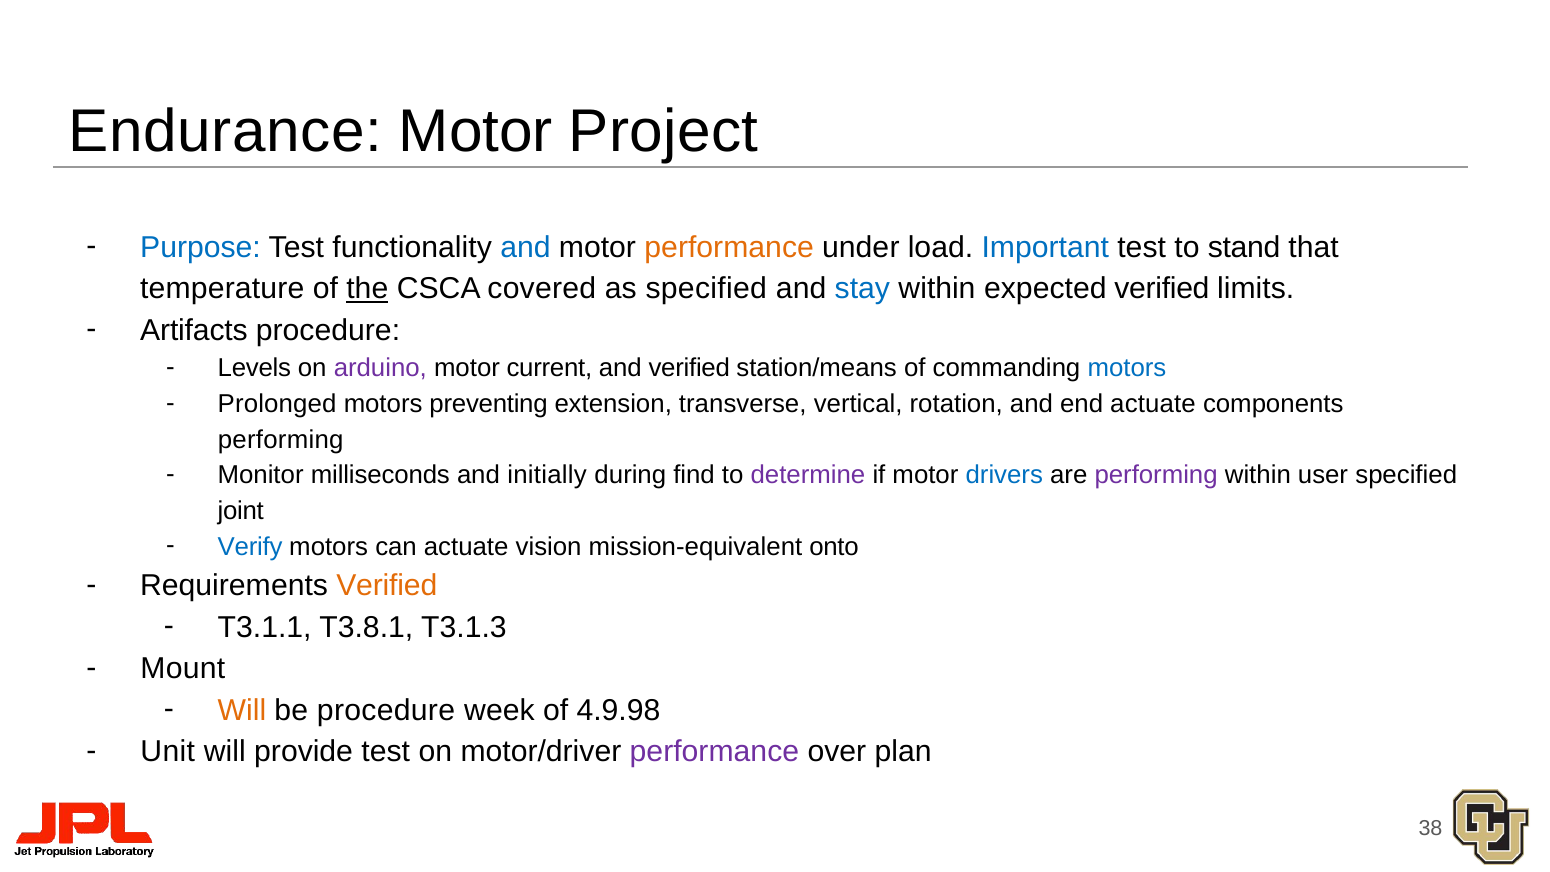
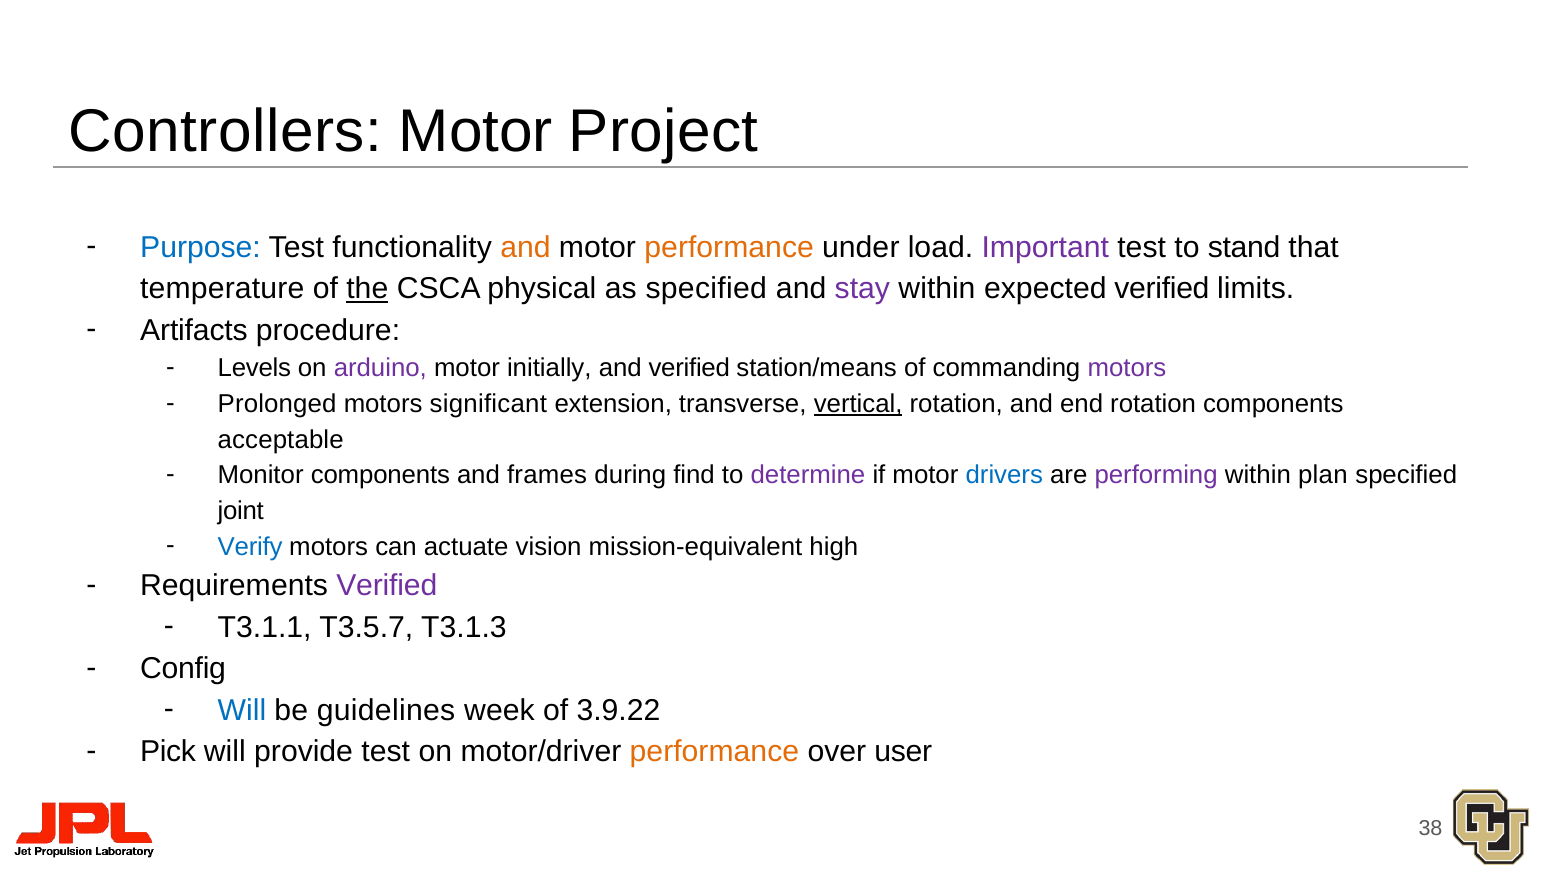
Endurance: Endurance -> Controllers (225, 131)
and colour: blue -> orange (525, 247)
Important colour: blue -> purple (1045, 247)
covered: covered -> physical (542, 289)
stay colour: blue -> purple (862, 289)
current: current -> initially (549, 368)
motors colour: blue -> purple (1127, 368)
preventing: preventing -> significant (488, 404)
vertical underline: none -> present (858, 404)
end actuate: actuate -> rotation (1153, 404)
performing: performing -> acceptable (281, 440)
Monitor milliseconds: milliseconds -> components (380, 475)
initially: initially -> frames (547, 475)
user: user -> plan (1323, 475)
onto: onto -> high (834, 546)
Verified colour: orange -> purple (387, 586)
T3.8.1: T3.8.1 -> T3.5.7 (366, 627)
Mount: Mount -> Config (183, 669)
Will colour: orange -> blue (242, 710)
be procedure: procedure -> guidelines (386, 710)
4.9.98: 4.9.98 -> 3.9.22 (618, 710)
Unit: Unit -> Pick (168, 752)
performance colour: purple -> orange (714, 752)
plan: plan -> user (903, 752)
